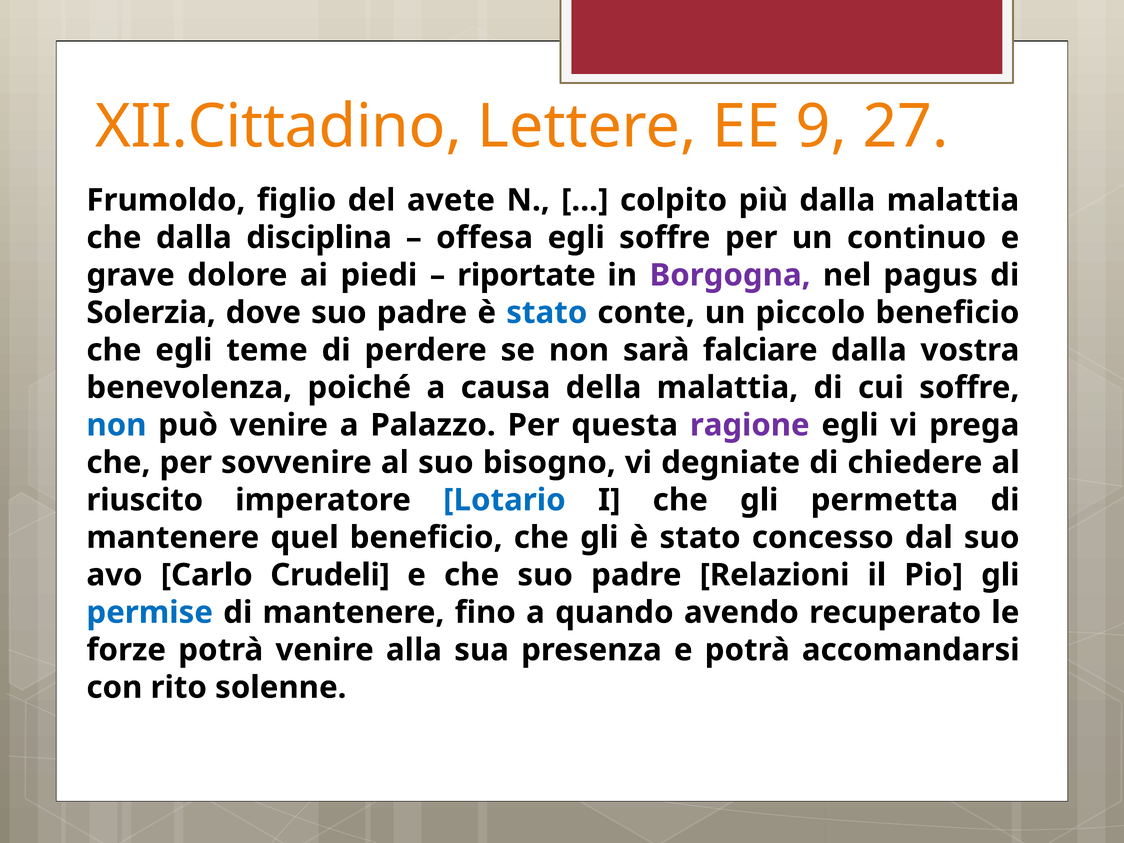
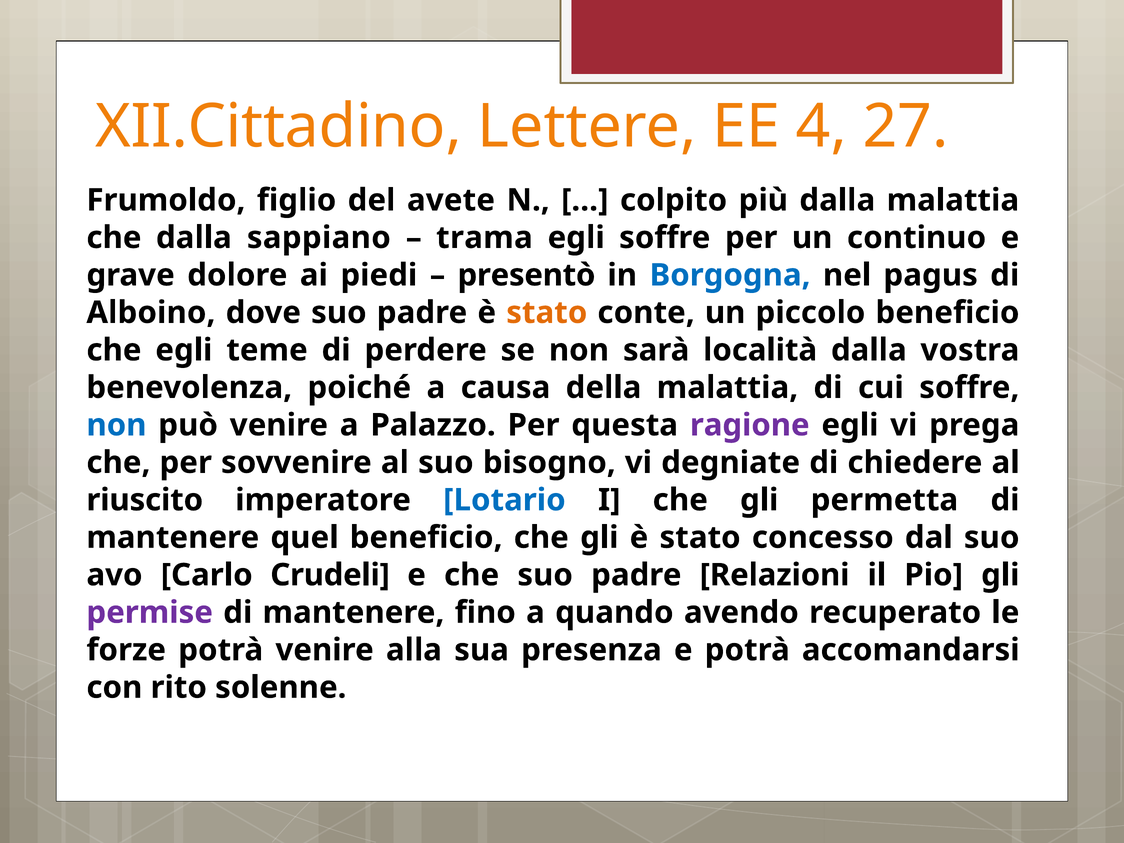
9: 9 -> 4 (821, 127)
disciplina: disciplina -> sappiano (319, 238)
offesa: offesa -> trama (484, 238)
riportate: riportate -> presentò (526, 275)
Borgogna colour: purple -> blue (730, 275)
Solerzia: Solerzia -> Alboino (151, 313)
stato colour: blue -> orange (547, 313)
falciare: falciare -> località (760, 350)
permise colour: blue -> purple (150, 612)
